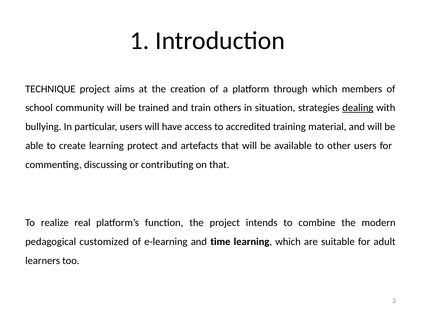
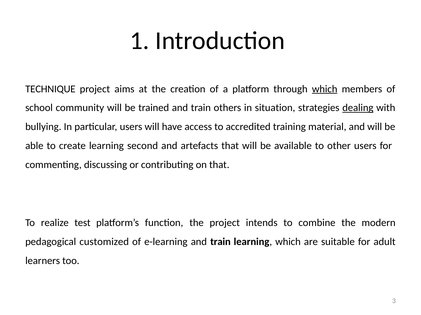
which underline: none -> present (325, 89)
protect: protect -> second (143, 146)
real: real -> test (83, 223)
e-learning and time: time -> train (220, 242)
